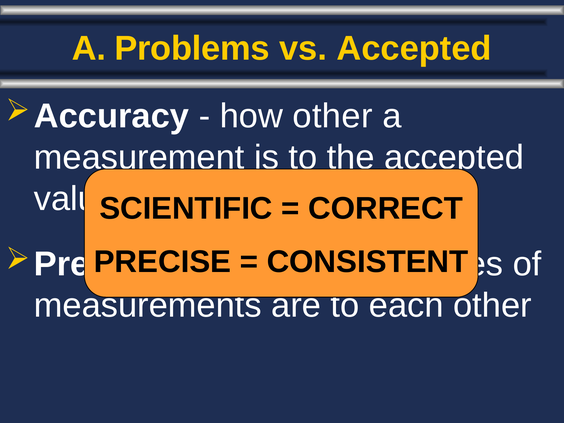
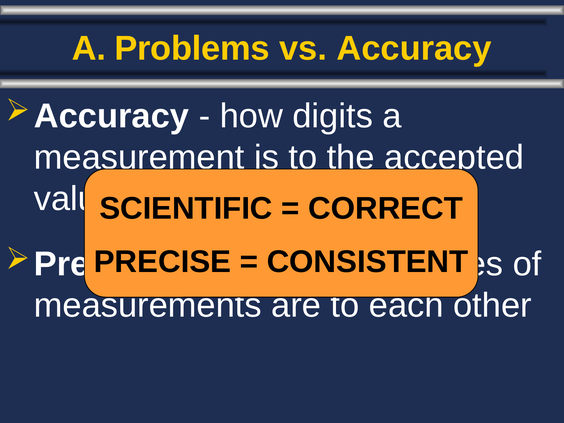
vs Accepted: Accepted -> Accuracy (414, 49)
how other: other -> digits (333, 116)
